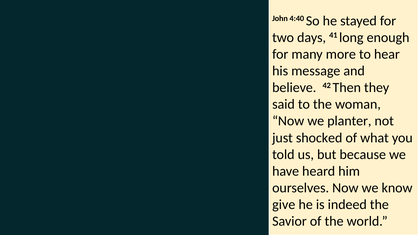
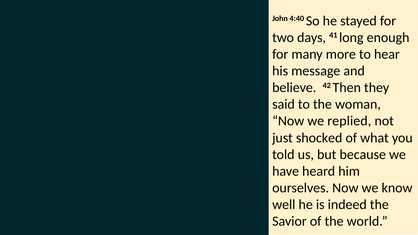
planter: planter -> replied (349, 121)
give: give -> well (284, 205)
